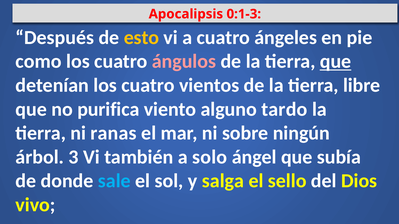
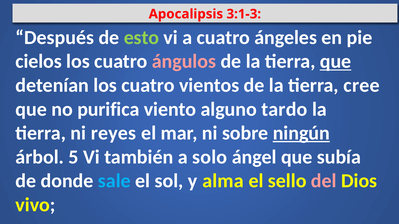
0:1-3: 0:1-3 -> 3:1-3 (244, 14)
esto colour: yellow -> light green (141, 38)
como: como -> cielos (39, 62)
libre: libre -> cree (362, 85)
ranas: ranas -> reyes (113, 133)
ningún underline: none -> present (301, 133)
3: 3 -> 5 (74, 157)
salga: salga -> alma (223, 181)
del colour: white -> pink (324, 181)
